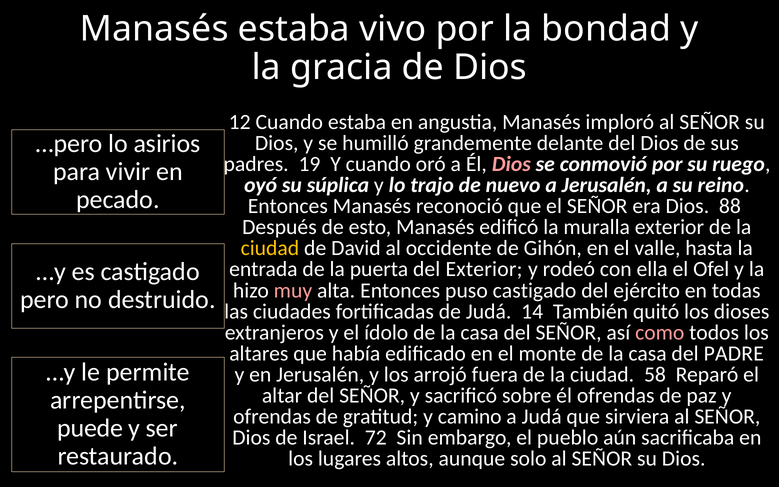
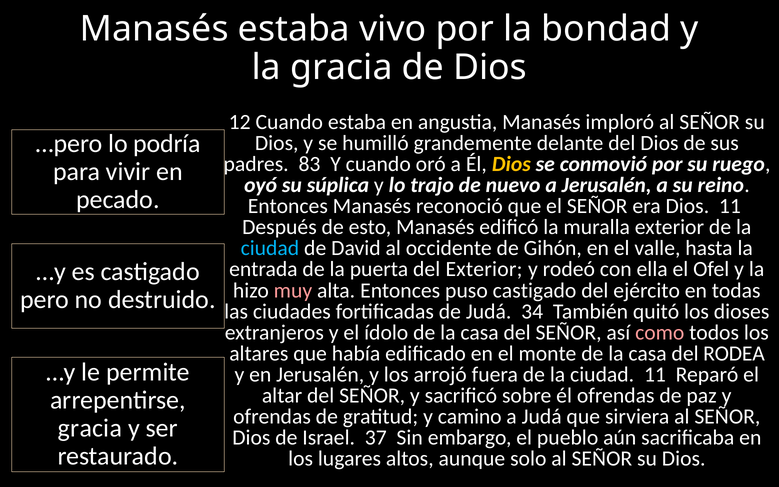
asirios: asirios -> podría (167, 144)
19: 19 -> 83 (309, 164)
Dios colour: pink -> yellow (511, 164)
Dios 88: 88 -> 11 (730, 206)
ciudad colour: yellow -> light blue (270, 248)
14: 14 -> 34 (532, 311)
PADRE: PADRE -> RODEA (734, 353)
ciudad 58: 58 -> 11 (655, 374)
puede: puede -> gracia (90, 428)
72: 72 -> 37 (376, 438)
